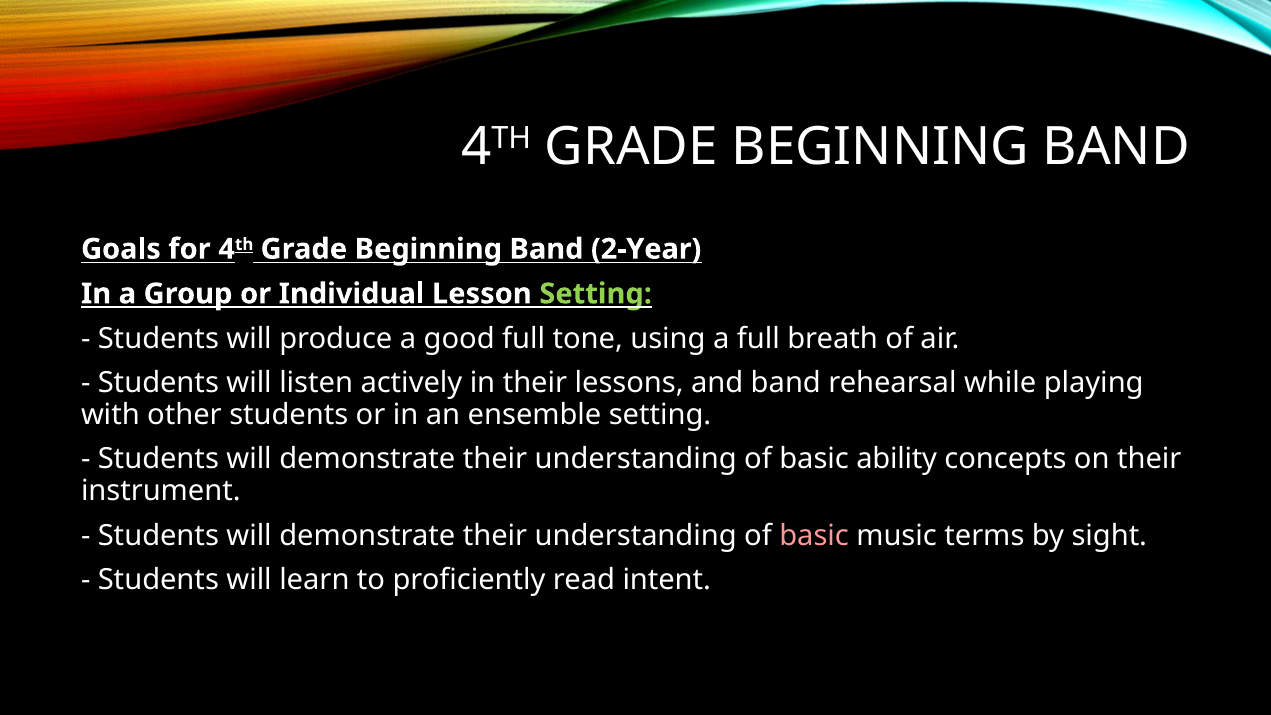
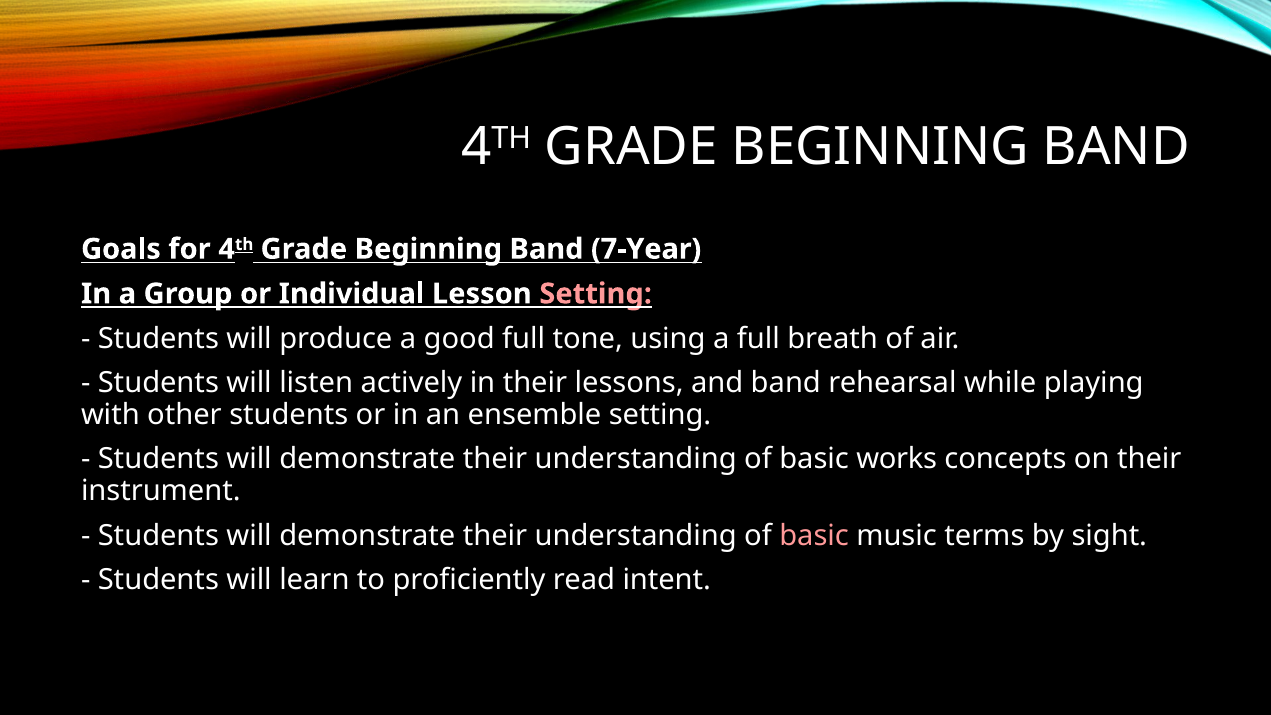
2-Year: 2-Year -> 7-Year (646, 249)
Setting colour: light green -> pink (596, 294)
ability: ability -> works (897, 459)
